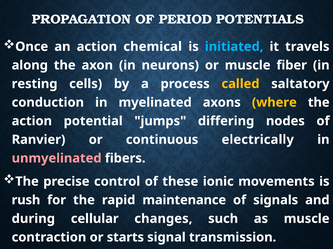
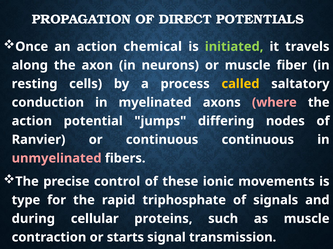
PERIOD: PERIOD -> DIRECT (185, 19)
initiated colour: light blue -> light green (234, 47)
where colour: yellow -> pink (274, 103)
continuous electrically: electrically -> continuous (258, 140)
rush: rush -> type (26, 201)
maintenance: maintenance -> triphosphate (184, 201)
changes: changes -> proteins (163, 219)
